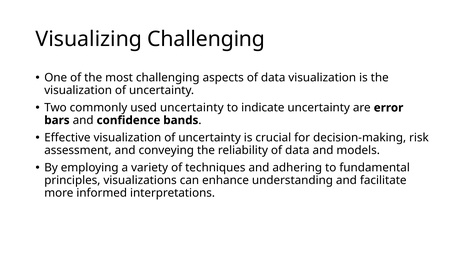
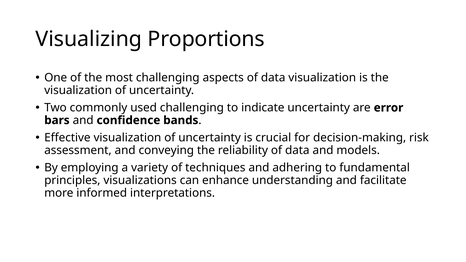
Visualizing Challenging: Challenging -> Proportions (206, 39)
used uncertainty: uncertainty -> challenging (192, 108)
